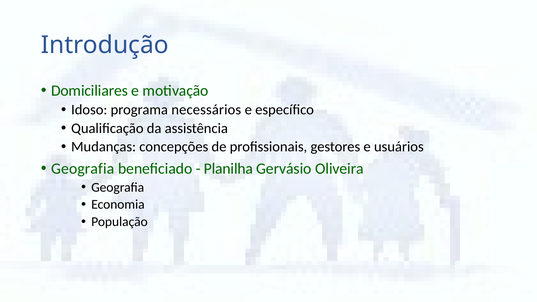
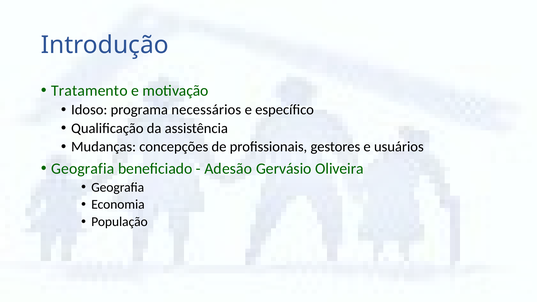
Domiciliares: Domiciliares -> Tratamento (89, 91)
Planilha: Planilha -> Adesão (228, 169)
